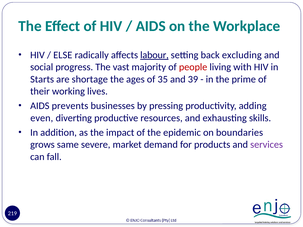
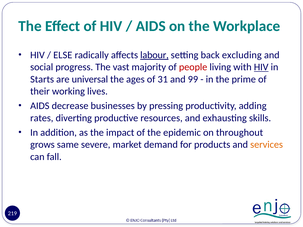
HIV underline: none -> present (261, 67)
shortage: shortage -> universal (90, 79)
35: 35 -> 31 (163, 79)
39: 39 -> 99 (193, 79)
prevents: prevents -> decrease (70, 106)
even: even -> rates (42, 118)
boundaries: boundaries -> throughout (240, 133)
services colour: purple -> orange (267, 145)
